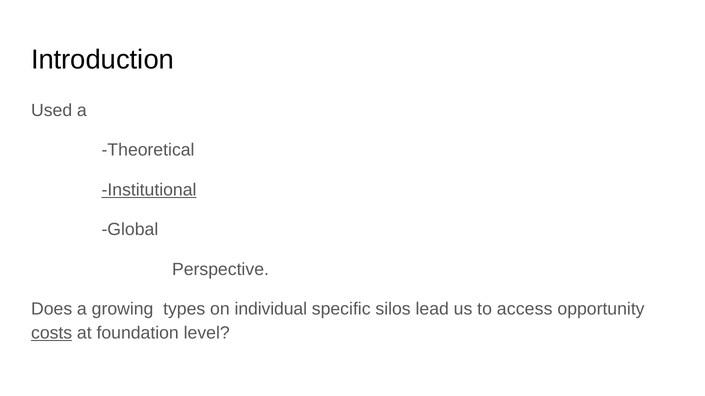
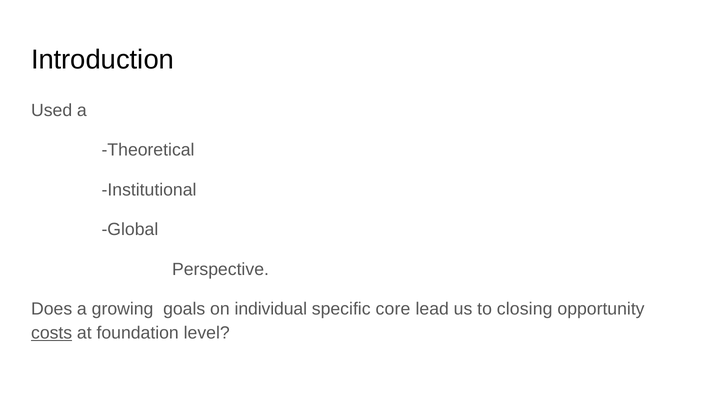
Institutional underline: present -> none (149, 190)
types: types -> goals (184, 309)
silos: silos -> core (393, 309)
access: access -> closing (525, 309)
